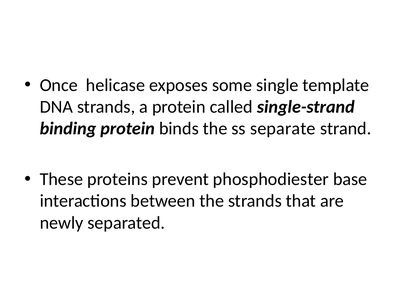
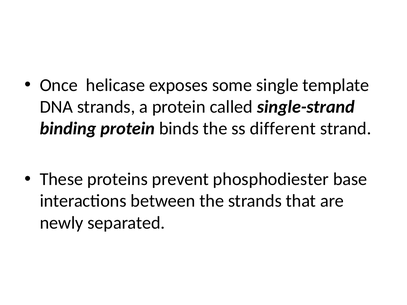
separate: separate -> different (283, 129)
